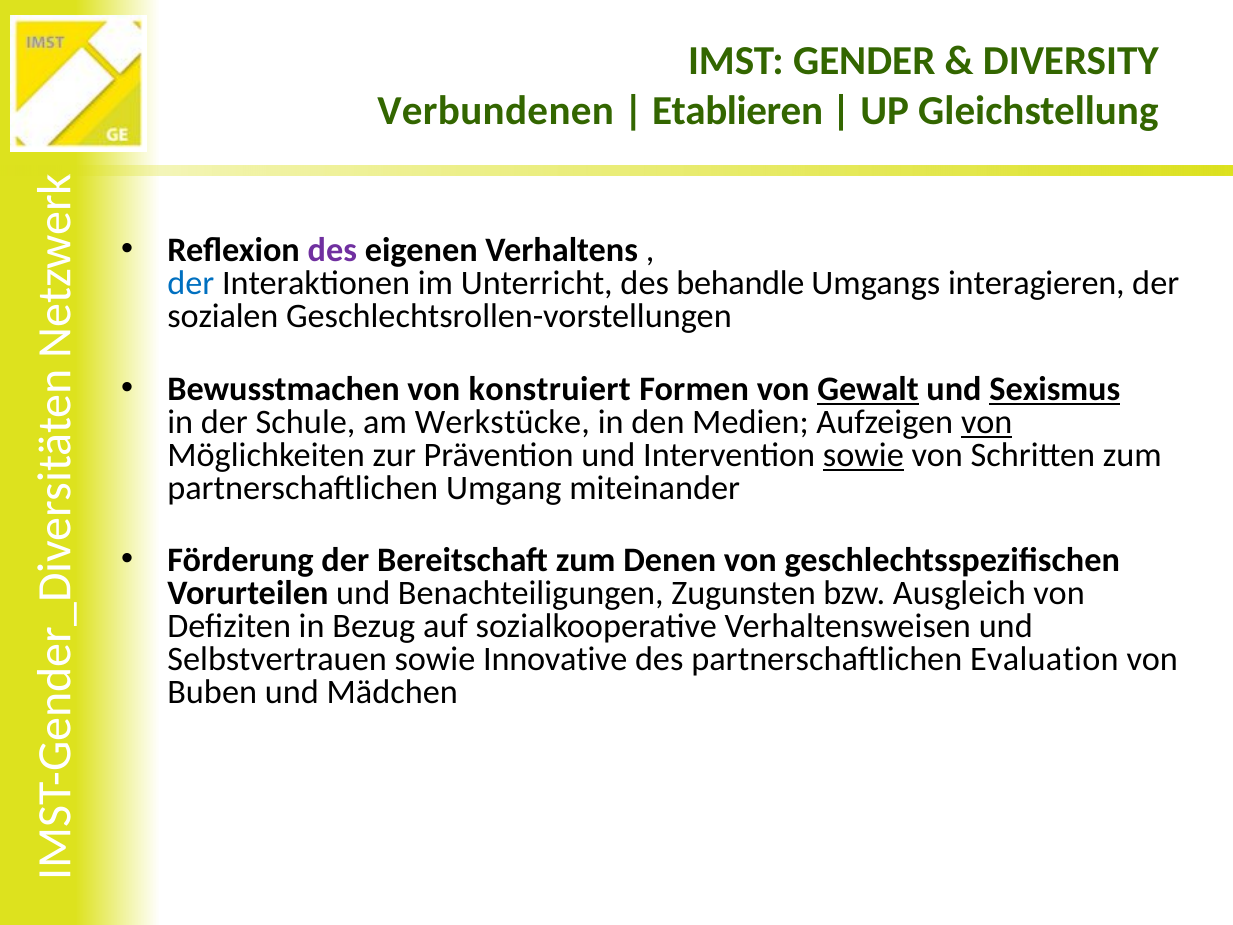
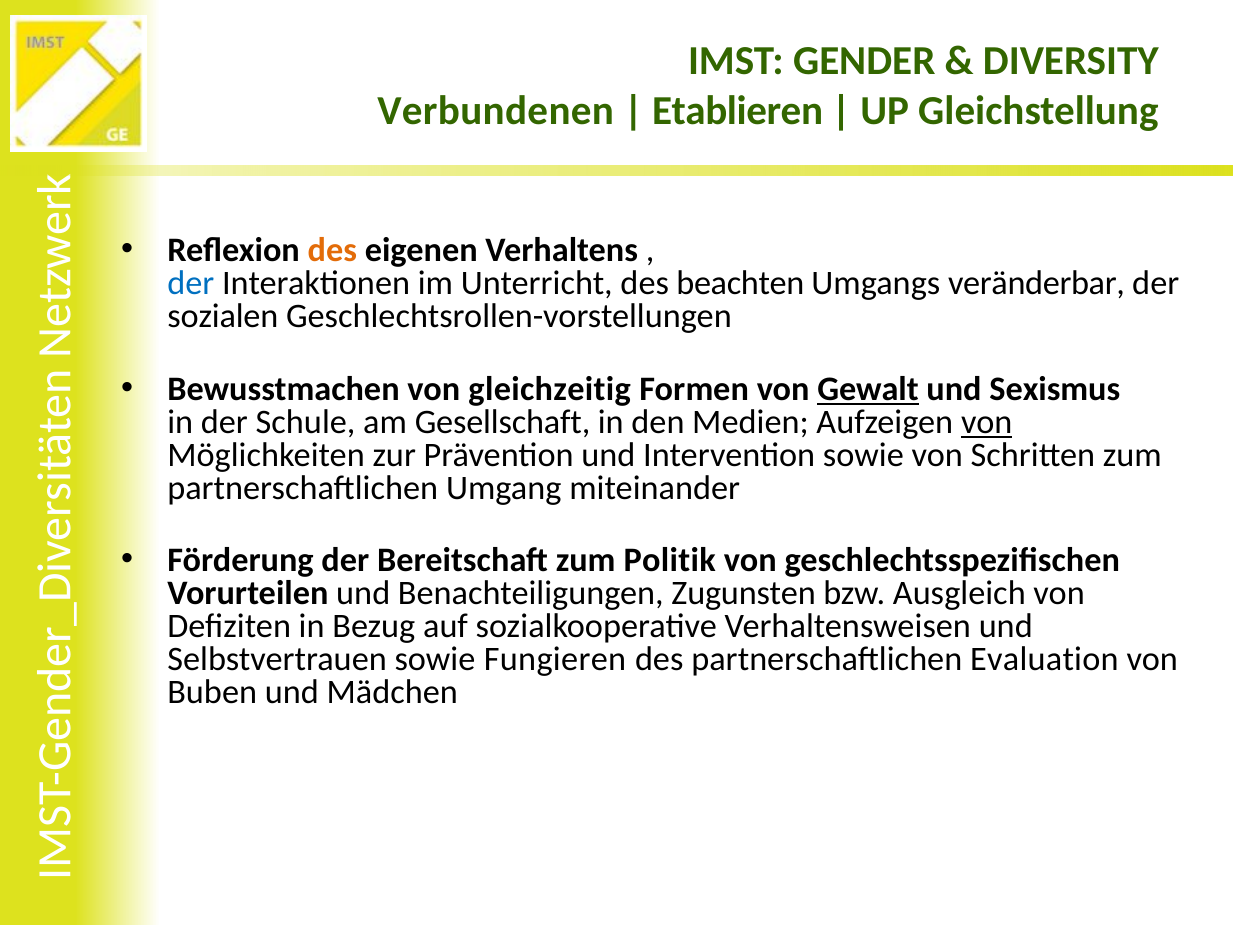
des colour: purple -> orange (332, 251)
behandle: behandle -> beachten (740, 283)
interagieren: interagieren -> veränderbar (1036, 283)
konstruiert: konstruiert -> gleichzeitig (550, 389)
Sexismus underline: present -> none (1055, 389)
Werkstücke: Werkstücke -> Gesellschaft (503, 422)
sowie underline: present -> none (863, 455)
Denen: Denen -> Politik (670, 560)
Innovative: Innovative -> Fungieren (555, 659)
